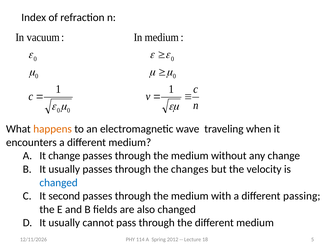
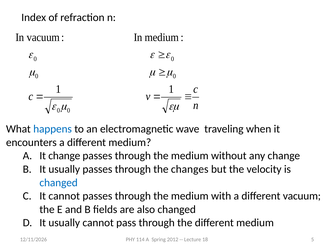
happens colour: orange -> blue (53, 129)
It second: second -> cannot (64, 196)
different passing: passing -> vacuum (302, 196)
